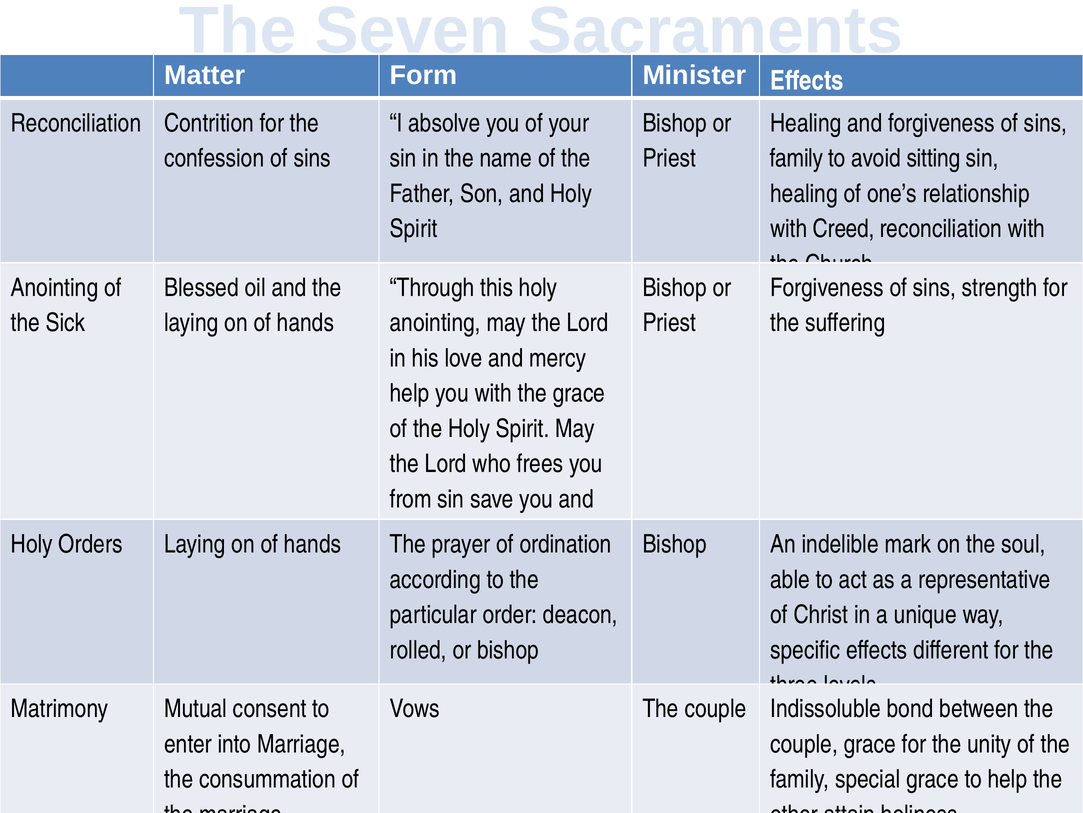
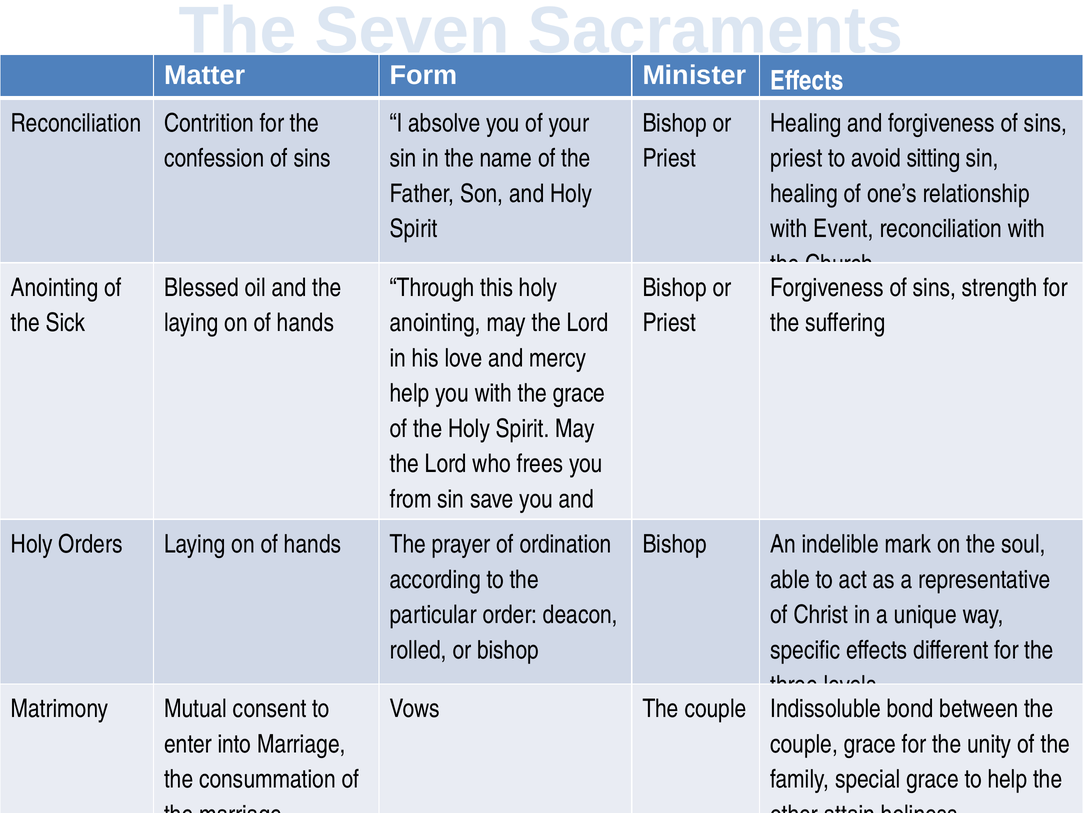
family: family -> priest (796, 158)
Creed: Creed -> Event (844, 229)
